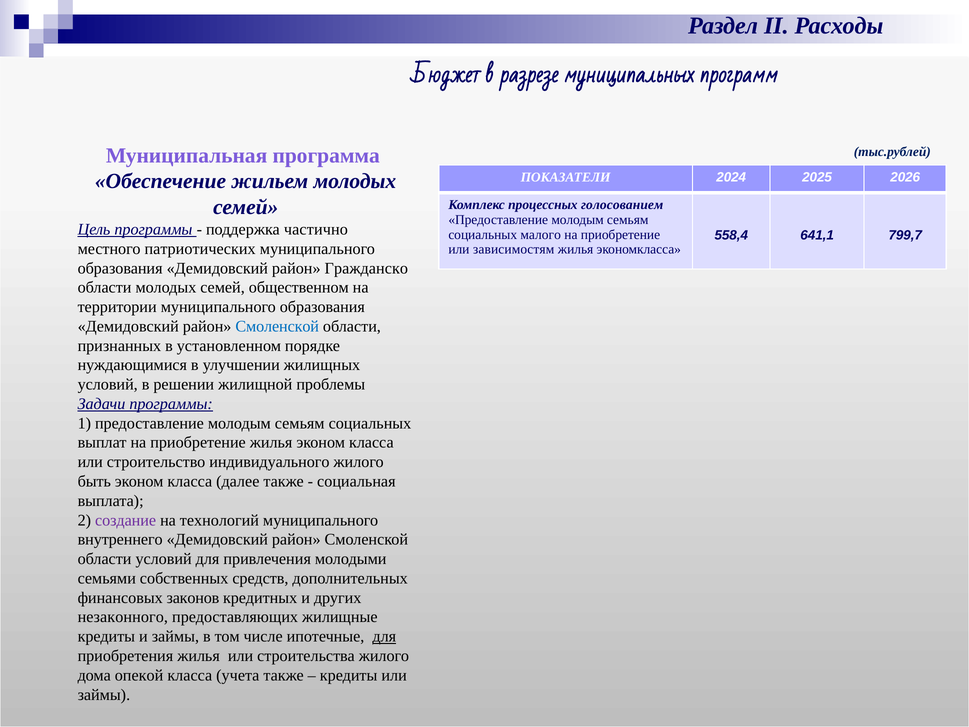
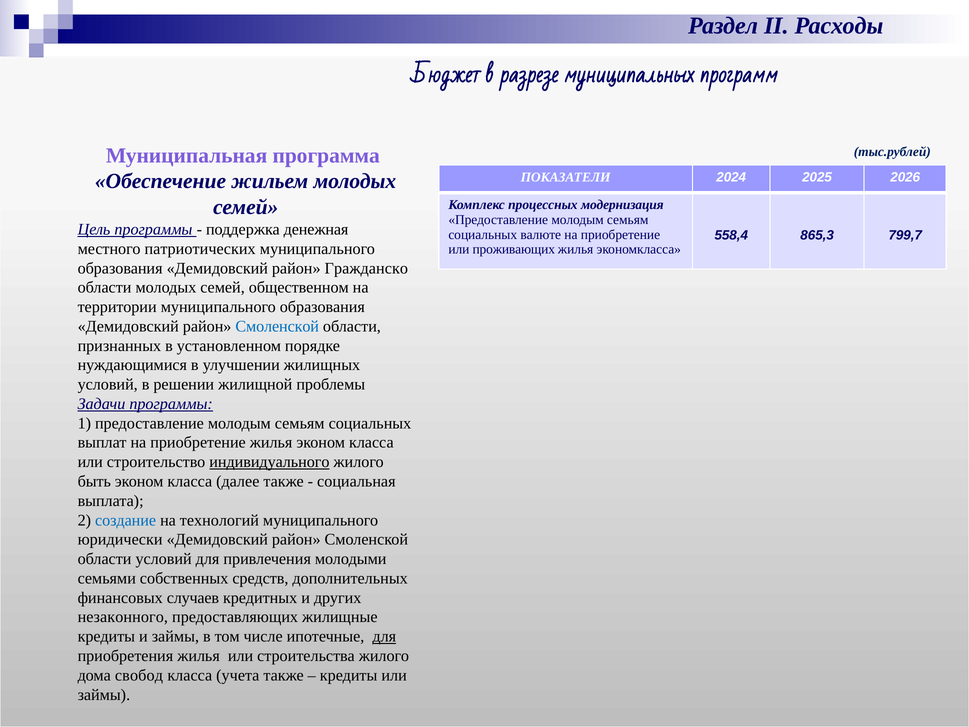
голосованием: голосованием -> модернизация (622, 205)
частично: частично -> денежная (316, 229)
малого: малого -> валюте (541, 235)
641,1: 641,1 -> 865,3 (817, 235)
зависимостям: зависимостям -> проживающих (514, 249)
индивидуального underline: none -> present (269, 462)
создание colour: purple -> blue (126, 520)
внутреннего: внутреннего -> юридически (120, 539)
законов: законов -> случаев (193, 598)
опекой: опекой -> свобод (139, 675)
